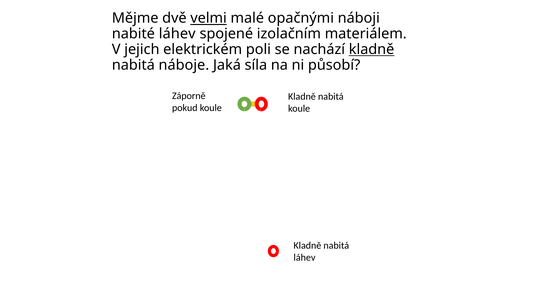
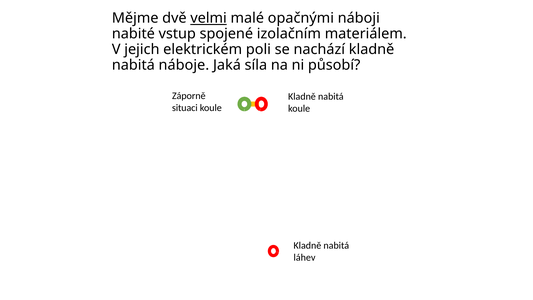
nabité láhev: láhev -> vstup (177, 34)
kladně underline: present -> none (372, 49)
pokud: pokud -> situaci (185, 108)
